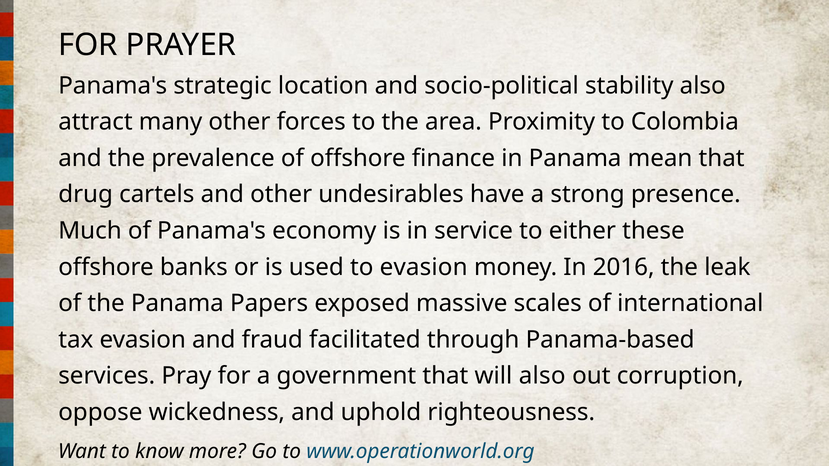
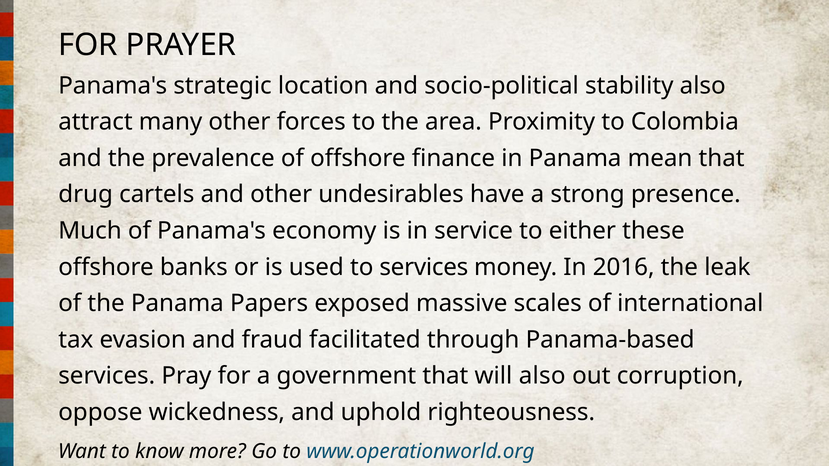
to evasion: evasion -> services (424, 267)
